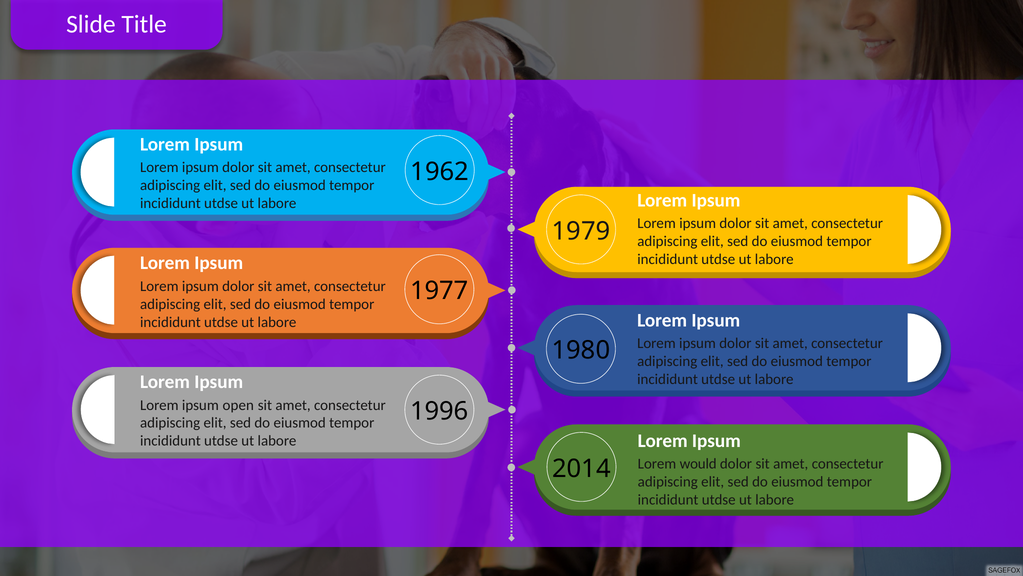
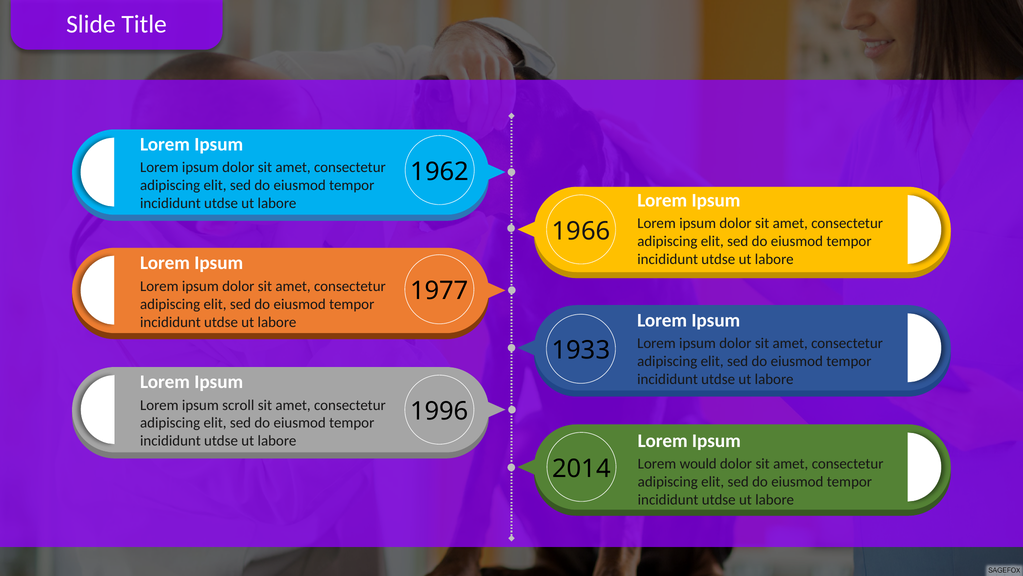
1979: 1979 -> 1966 (581, 231)
1980: 1980 -> 1933 (581, 350)
open: open -> scroll (238, 405)
